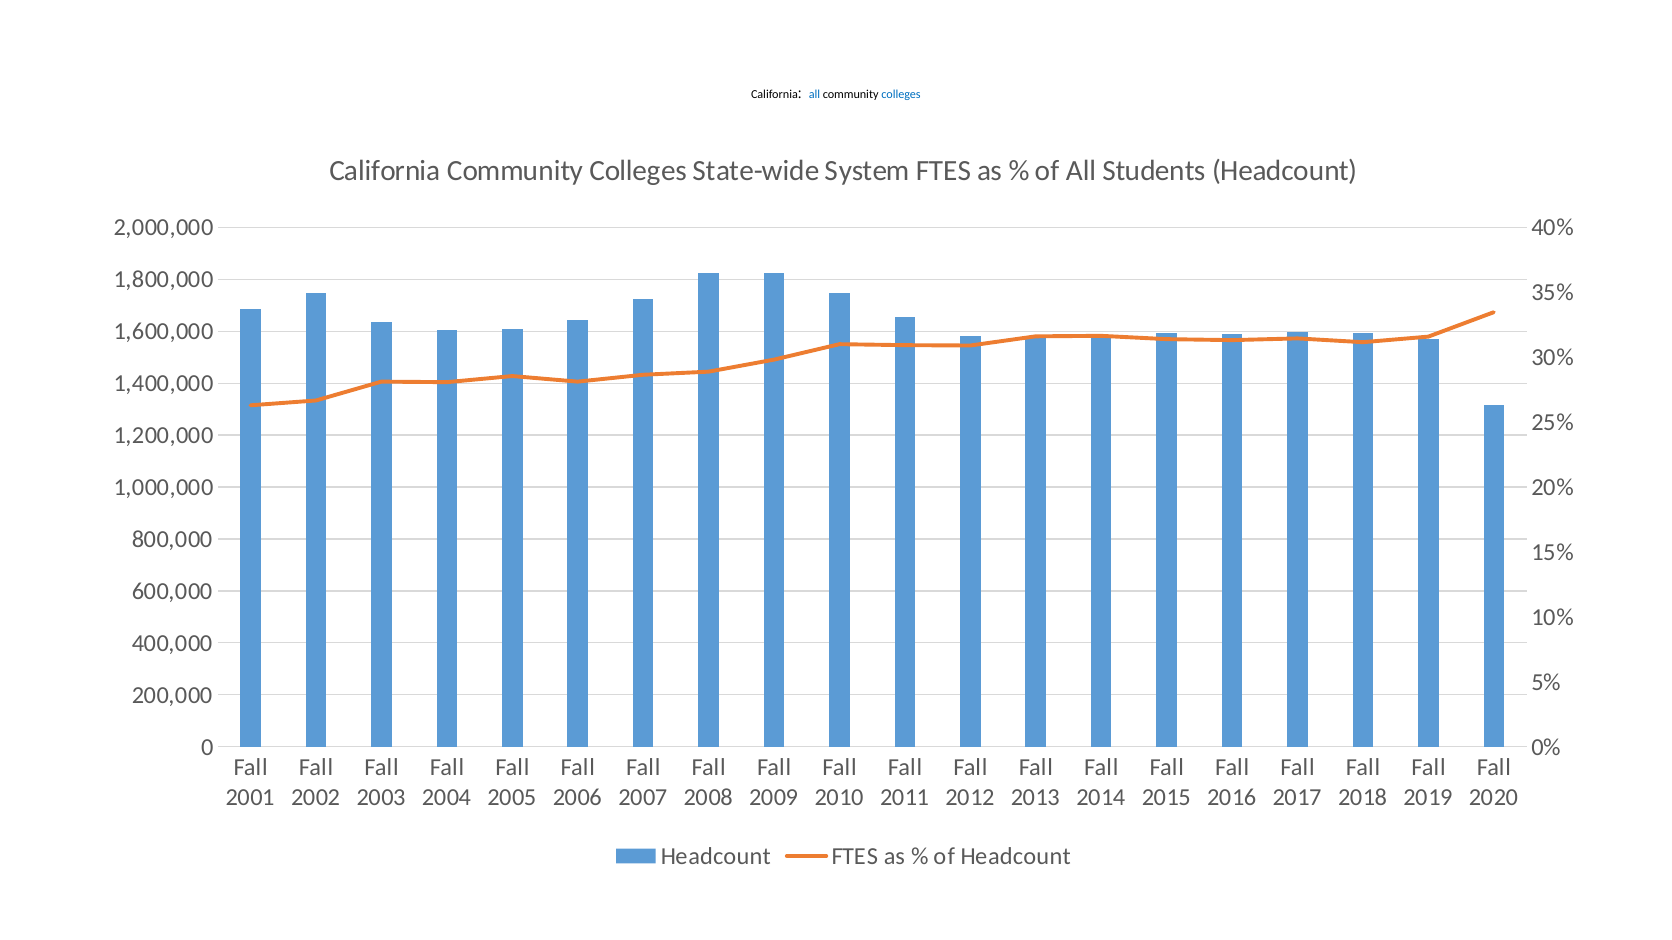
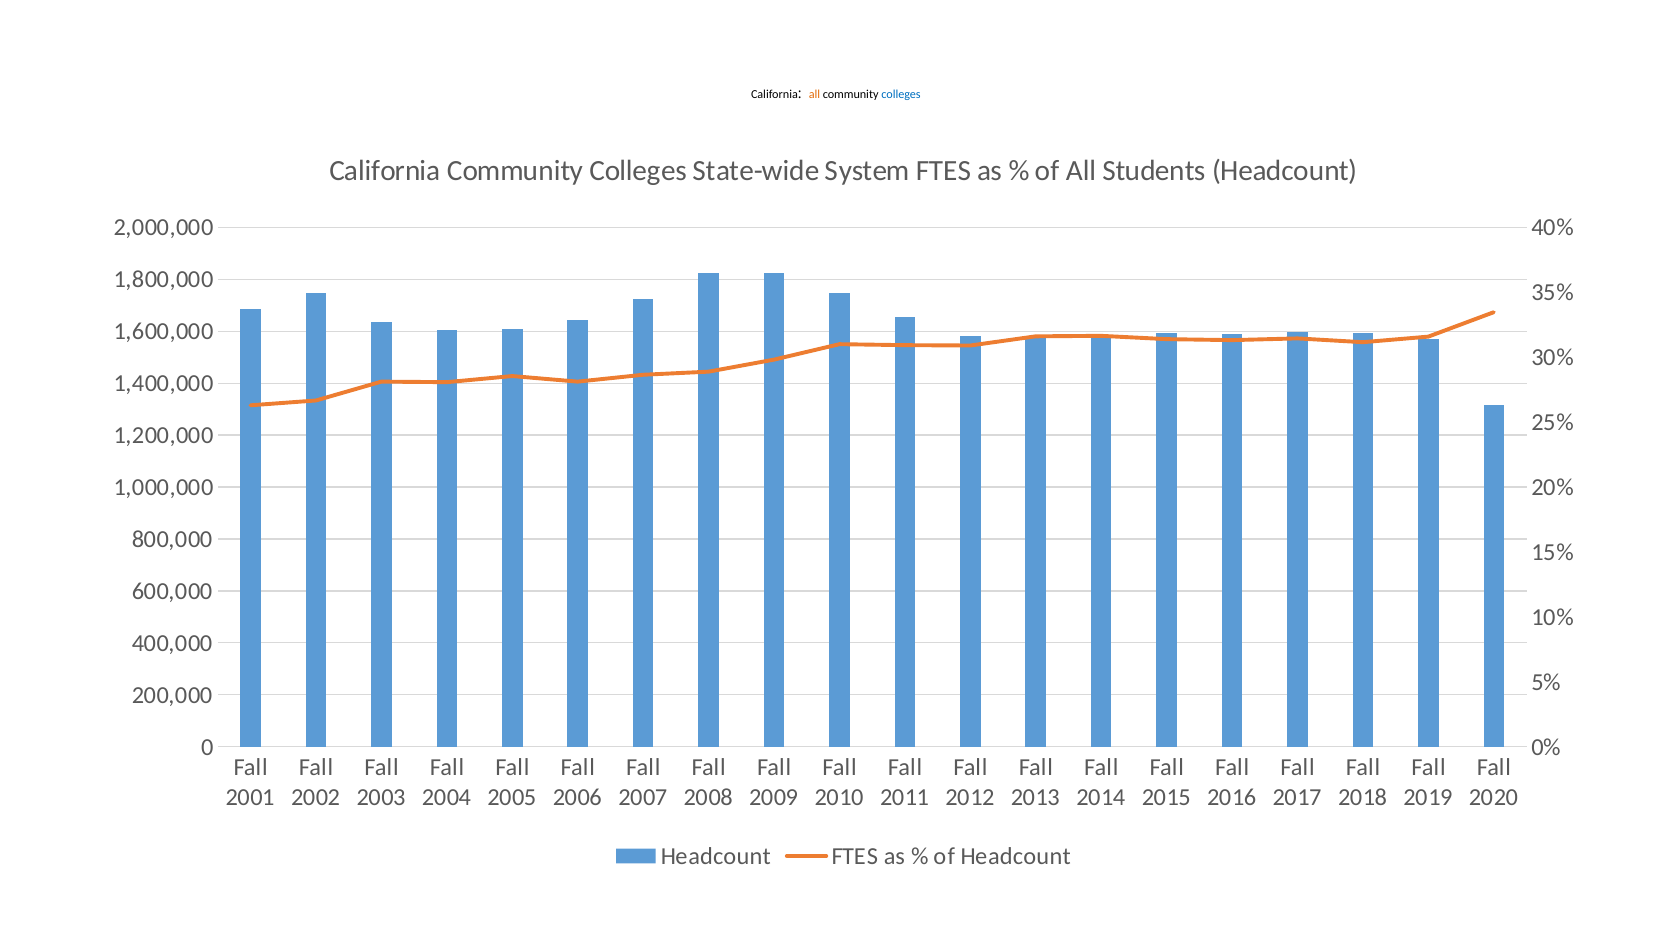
all colour: blue -> orange (814, 95)
